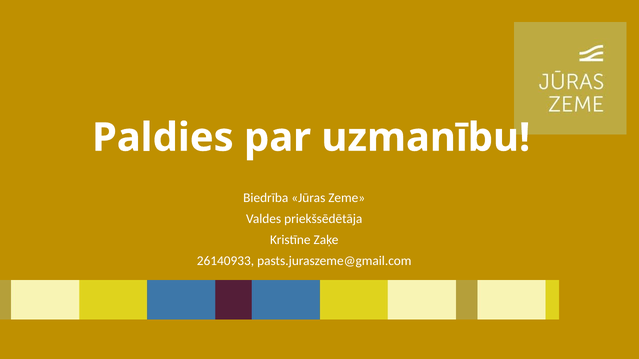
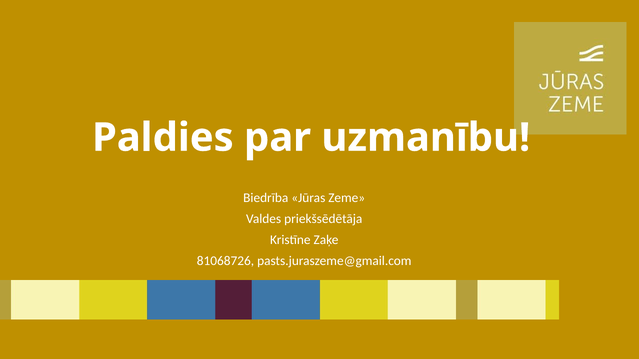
26140933: 26140933 -> 81068726 (226, 261)
